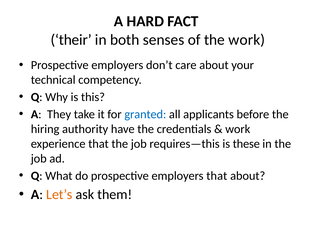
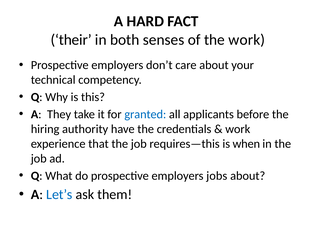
these: these -> when (246, 144)
employers that: that -> jobs (217, 176)
Let’s colour: orange -> blue (59, 195)
